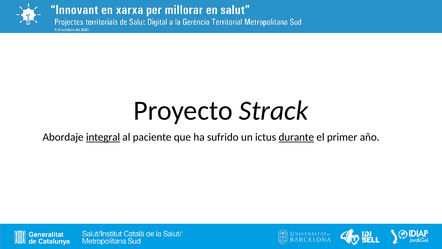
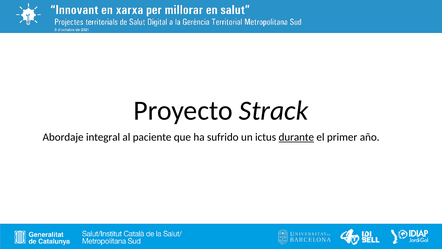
integral underline: present -> none (103, 137)
